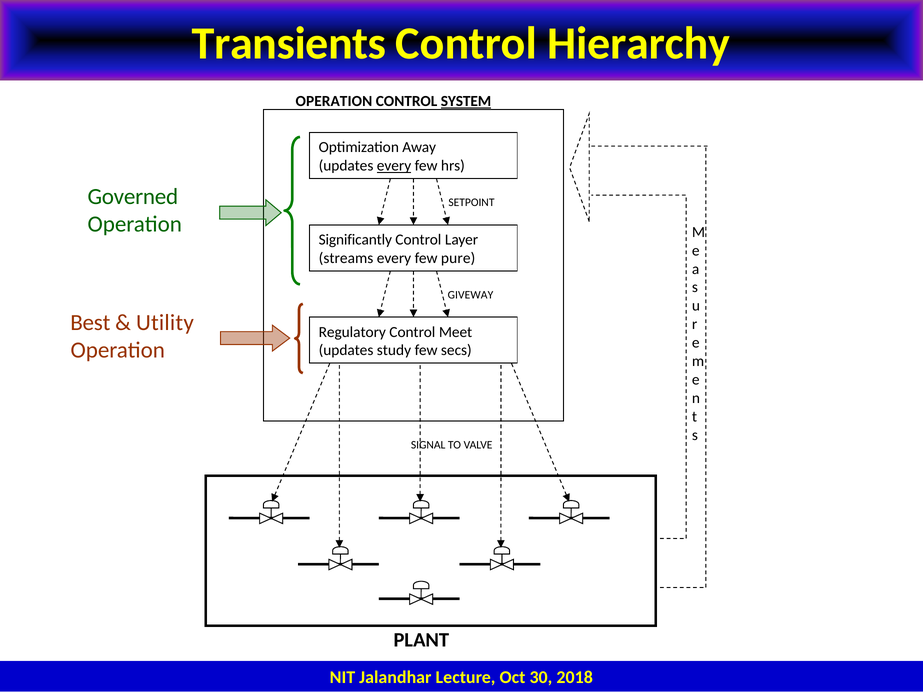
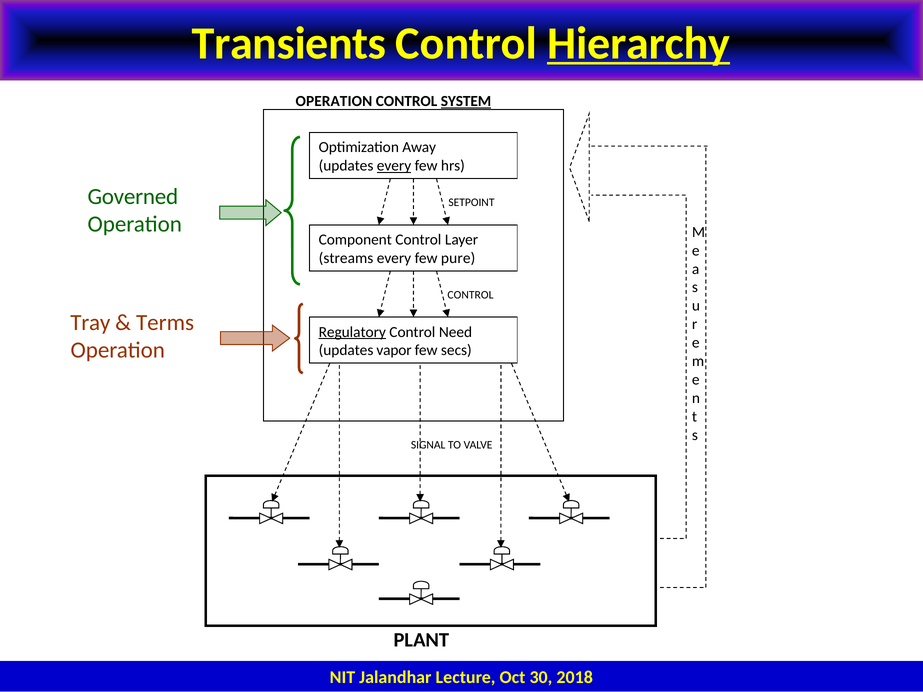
Hierarchy underline: none -> present (639, 43)
Significantly: Significantly -> Component (355, 240)
GIVEWAY: GIVEWAY -> CONTROL (470, 295)
Best: Best -> Tray (90, 323)
Utility: Utility -> Terms (165, 323)
Regulatory underline: none -> present (352, 332)
Meet: Meet -> Need (456, 332)
study: study -> vapor (394, 351)
